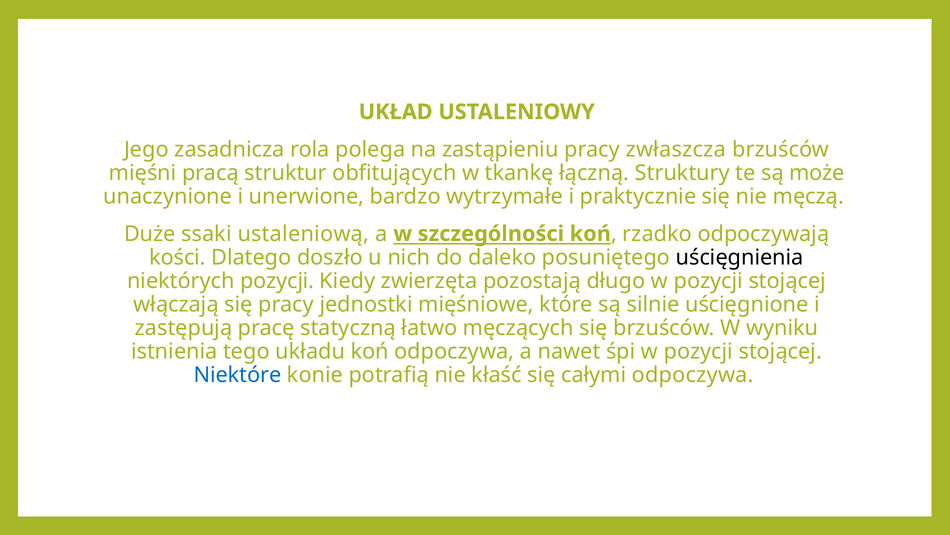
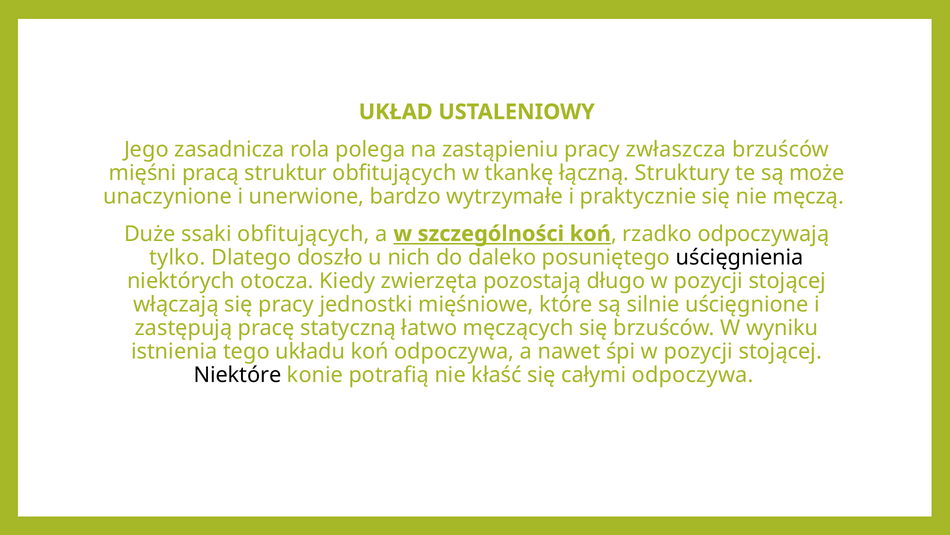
ssaki ustaleniową: ustaleniową -> obfitujących (303, 234)
kości: kości -> tylko (177, 257)
niektórych pozycji: pozycji -> otocza (277, 281)
Niektóre colour: blue -> black (238, 375)
